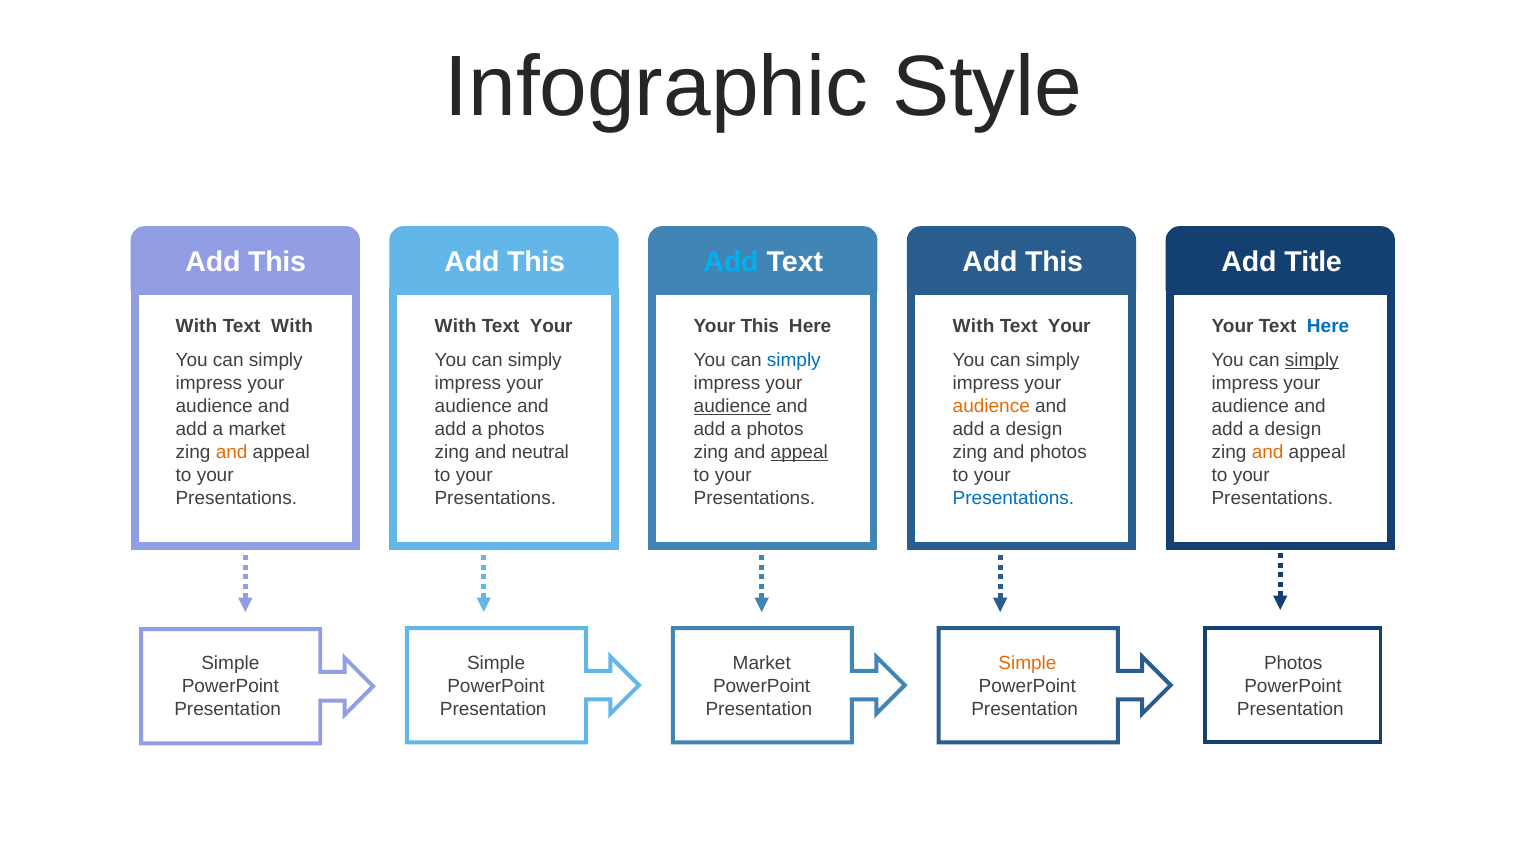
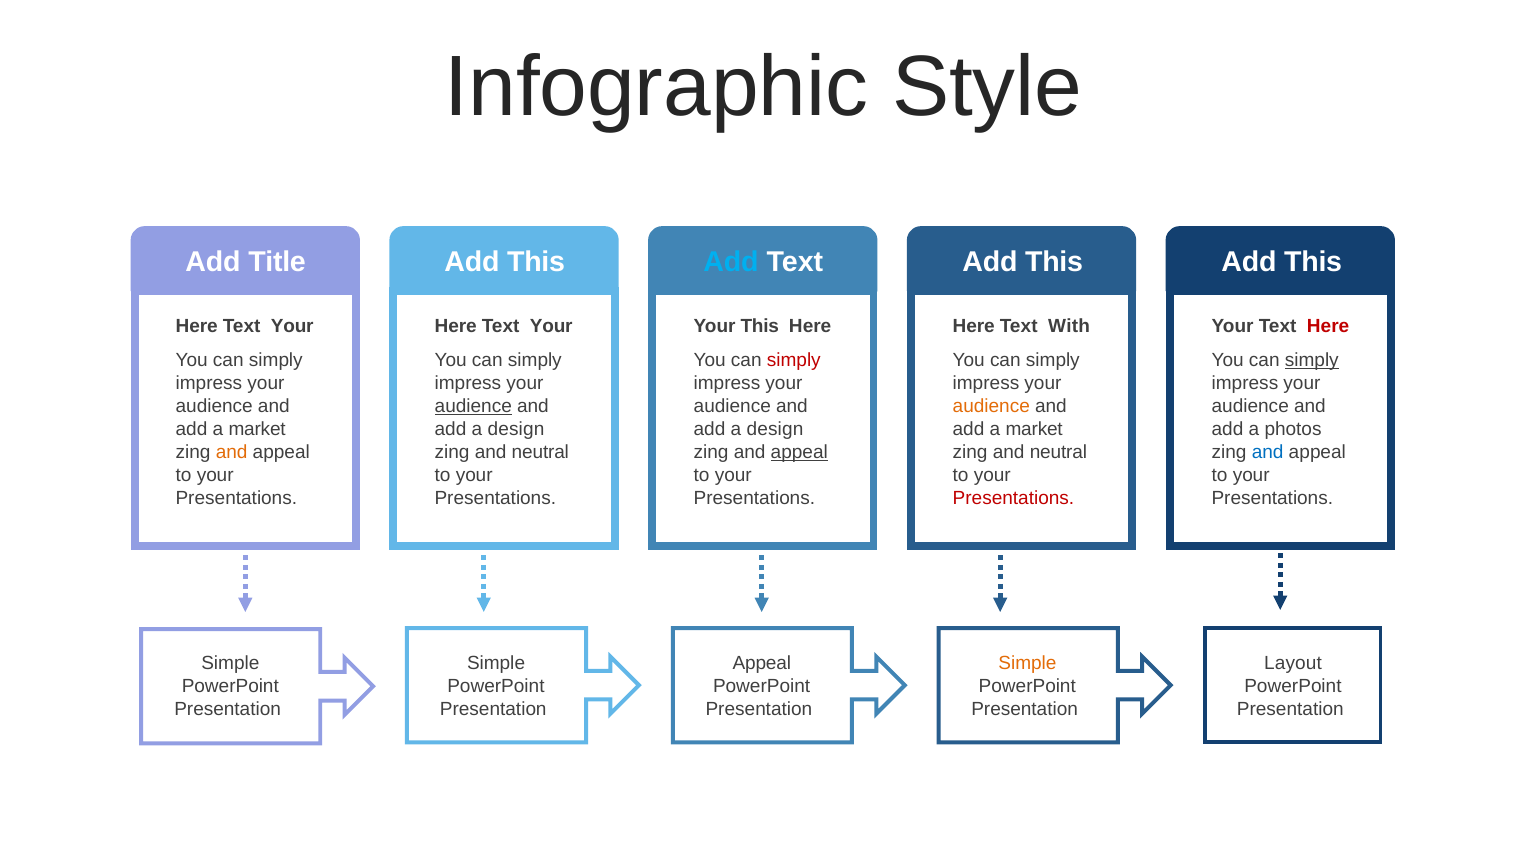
This: This -> Title (277, 262)
Title: Title -> This (1313, 262)
With: With -> Here (197, 326)
With: With -> Your (292, 326)
With: With -> Here (456, 326)
With: With -> Here (974, 326)
Your: Your -> With (1069, 326)
Here colour: blue -> red (1328, 326)
simply colour: blue -> red (794, 361)
audience underline: none -> present (473, 406)
audience underline: present -> none (732, 406)
photos: photos -> design (516, 429)
photos: photos -> design (775, 429)
design: design -> market (1034, 429)
design: design -> photos (1293, 429)
photos: photos -> neutral (1058, 452)
and colour: orange -> blue (1268, 452)
Presentations colour: blue -> red (1013, 498)
Market: Market -> Appeal (762, 663)
Photos: Photos -> Layout (1293, 663)
